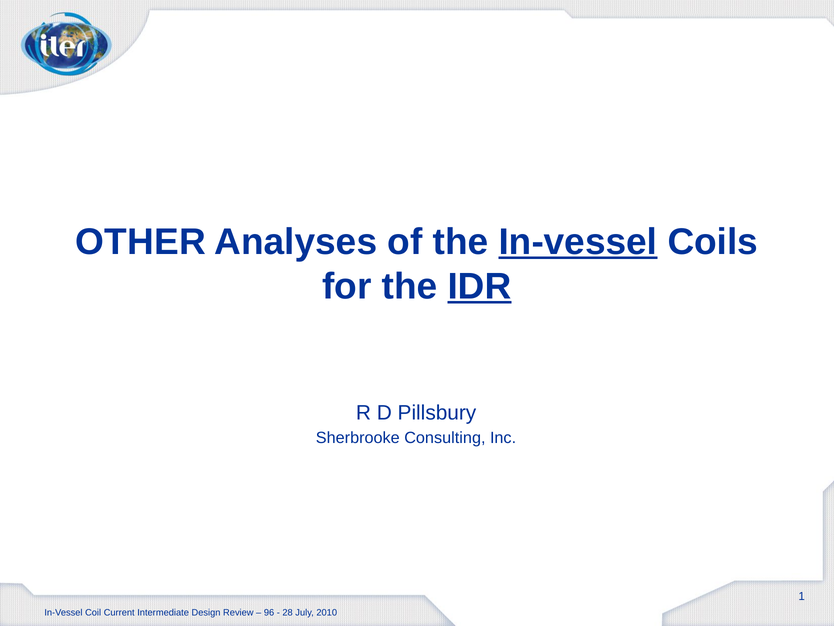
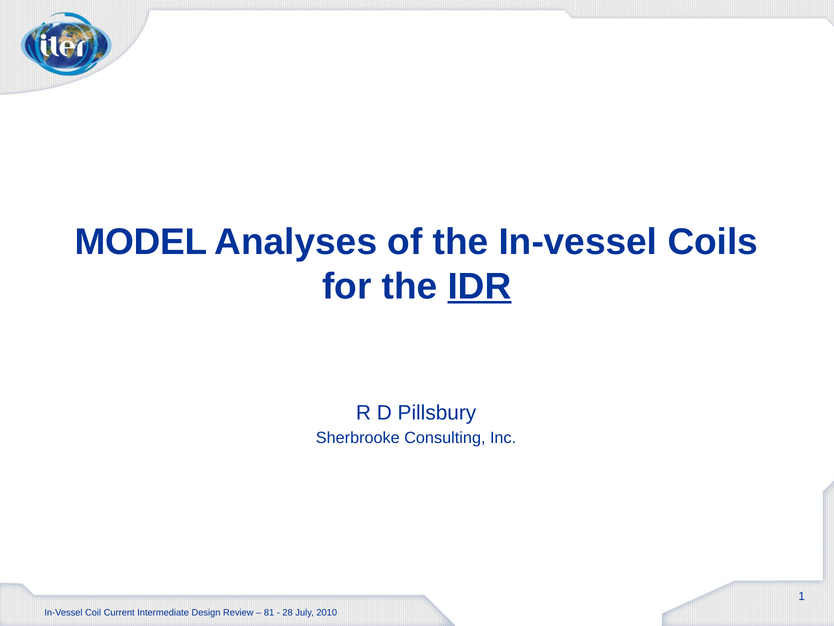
OTHER: OTHER -> MODEL (141, 242)
In-vessel underline: present -> none (578, 242)
96: 96 -> 81 (269, 612)
